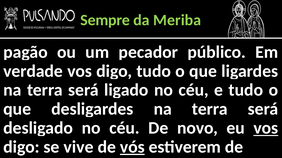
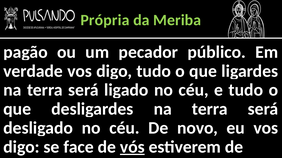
Sempre: Sempre -> Própria (105, 20)
vos underline: present -> none (266, 128)
vive: vive -> face (79, 147)
